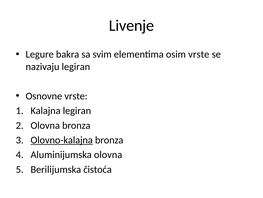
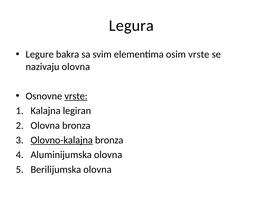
Livenje: Livenje -> Legura (131, 25)
nazivaju legiran: legiran -> olovna (76, 66)
vrste underline: none -> present (76, 96)
Berilijumska čistoća: čistoća -> olovna (97, 169)
